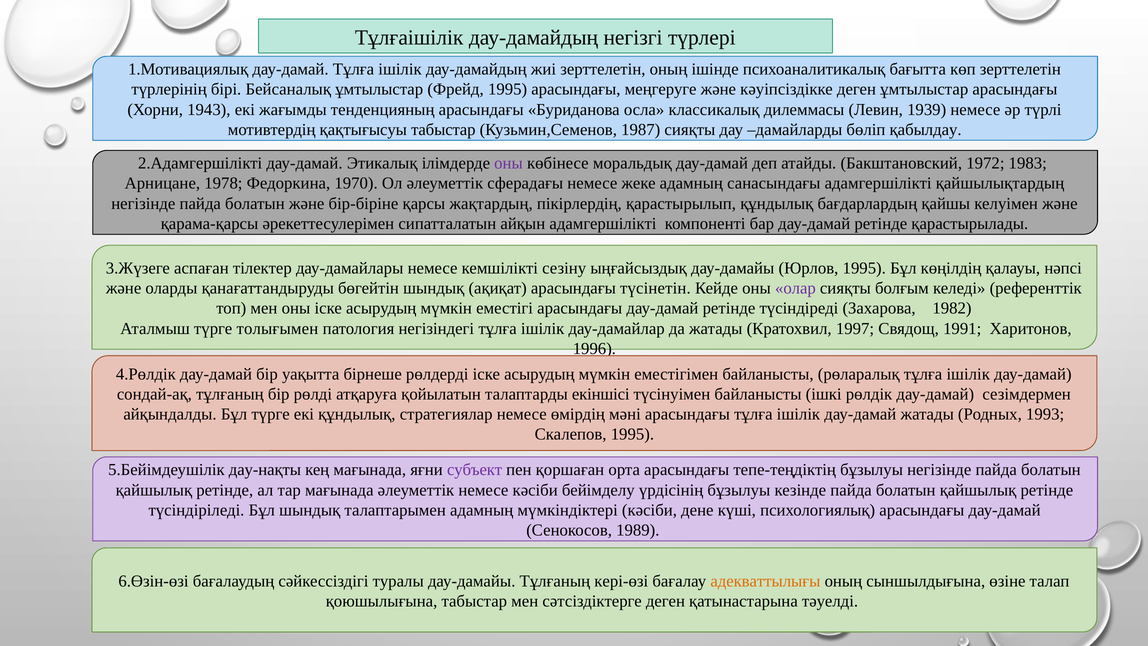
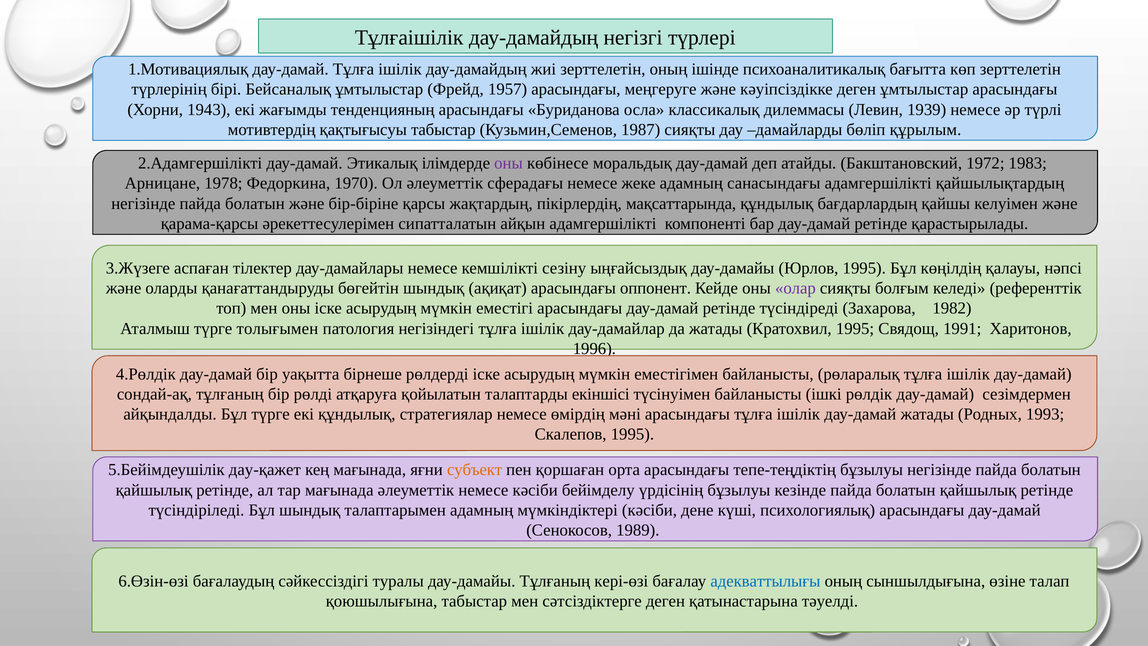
Фрейд 1995: 1995 -> 1957 (508, 89)
қабылдау: қабылдау -> құрылым (926, 130)
қарастырылып: қарастырылып -> мақсаттарында (681, 203)
түсінетін: түсінетін -> оппонент (656, 288)
Кратохвил 1997: 1997 -> 1995 (855, 328)
дау-нақты: дау-нақты -> дау-қажет (265, 470)
субъект colour: purple -> orange (475, 470)
адекваттылығы colour: orange -> blue (765, 581)
